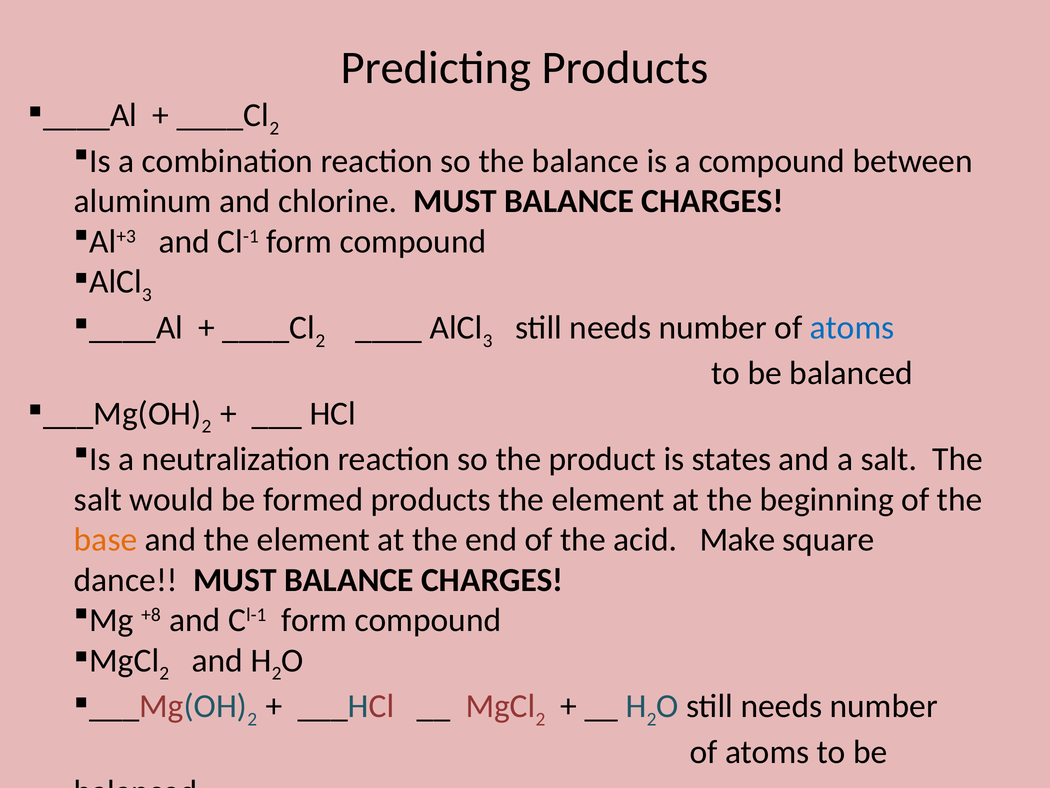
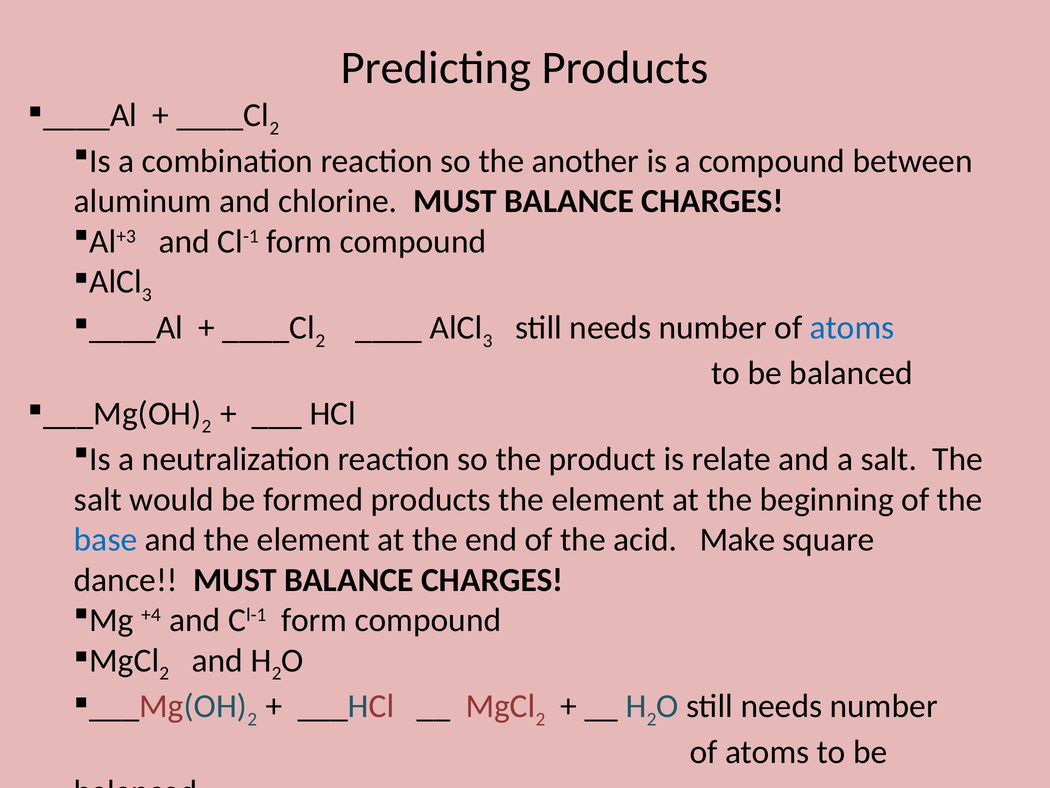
the balance: balance -> another (585, 161)
states: states -> relate (731, 459)
base colour: orange -> blue (106, 539)
+8: +8 -> +4 (151, 615)
